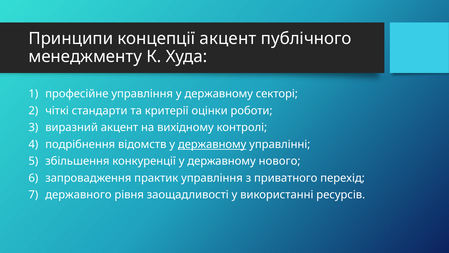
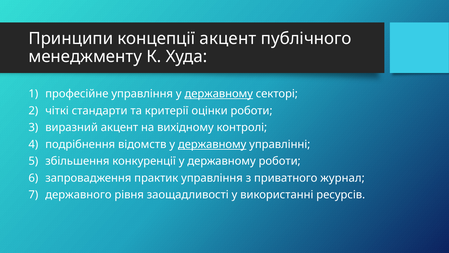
державному underline: none -> present (219, 94)
державному нового: нового -> роботи (280, 161)
перехід: перехід -> журнал (342, 178)
